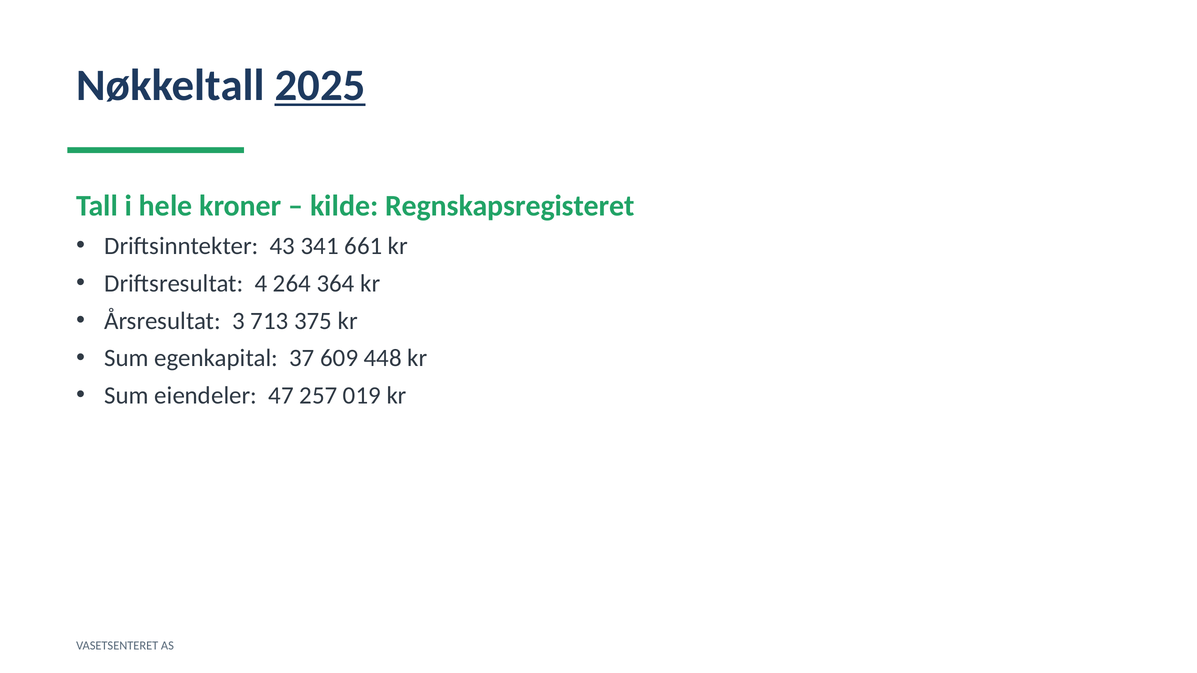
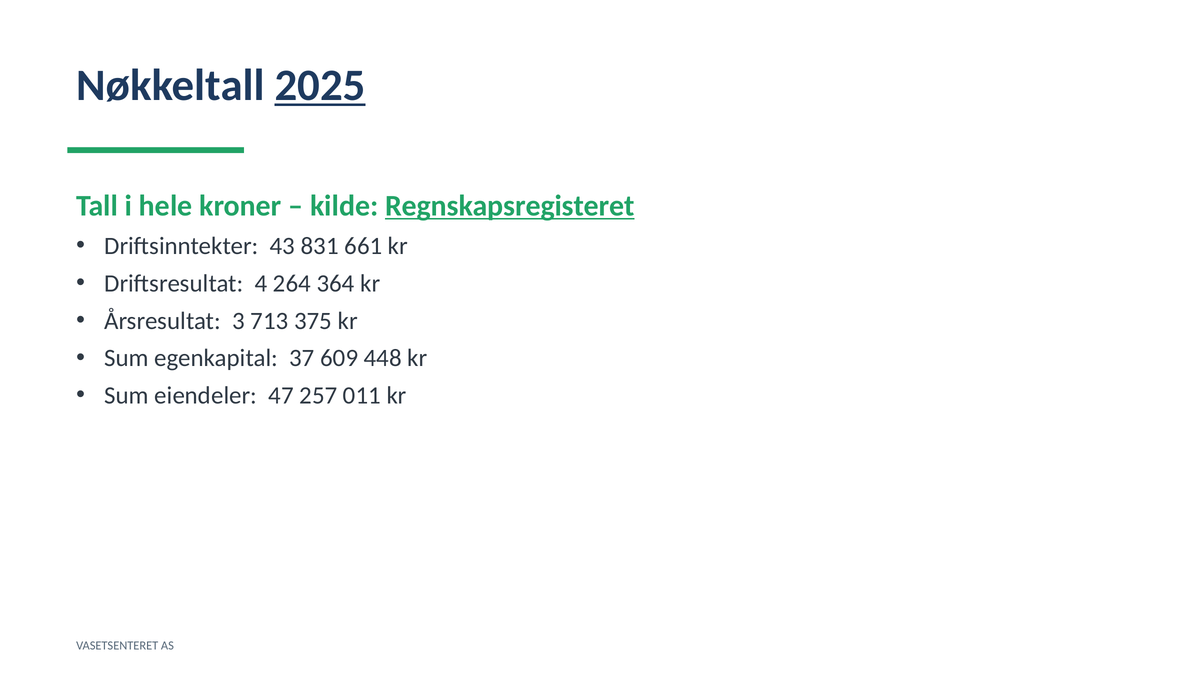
Regnskapsregisteret underline: none -> present (510, 206)
341: 341 -> 831 (320, 246)
019: 019 -> 011 (362, 396)
